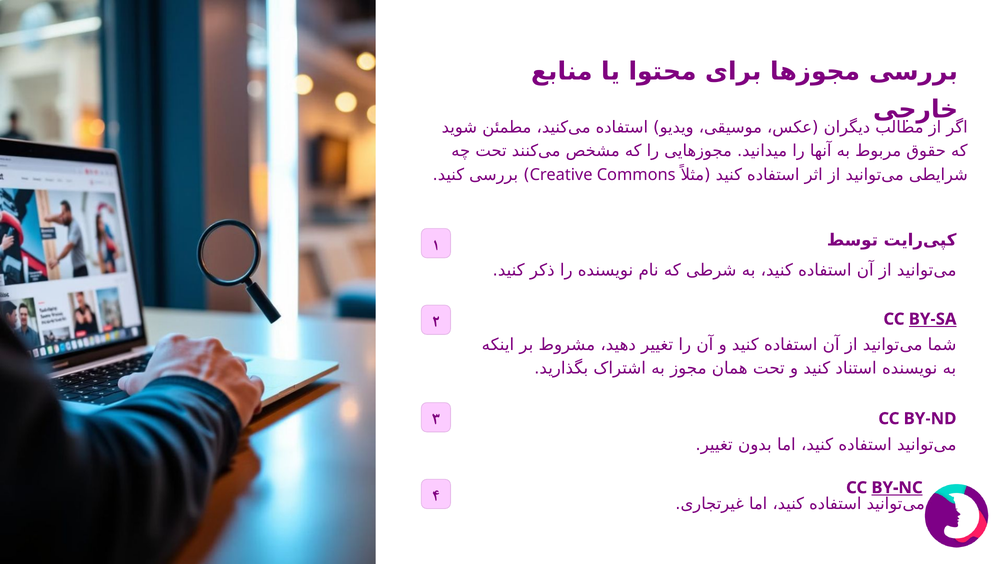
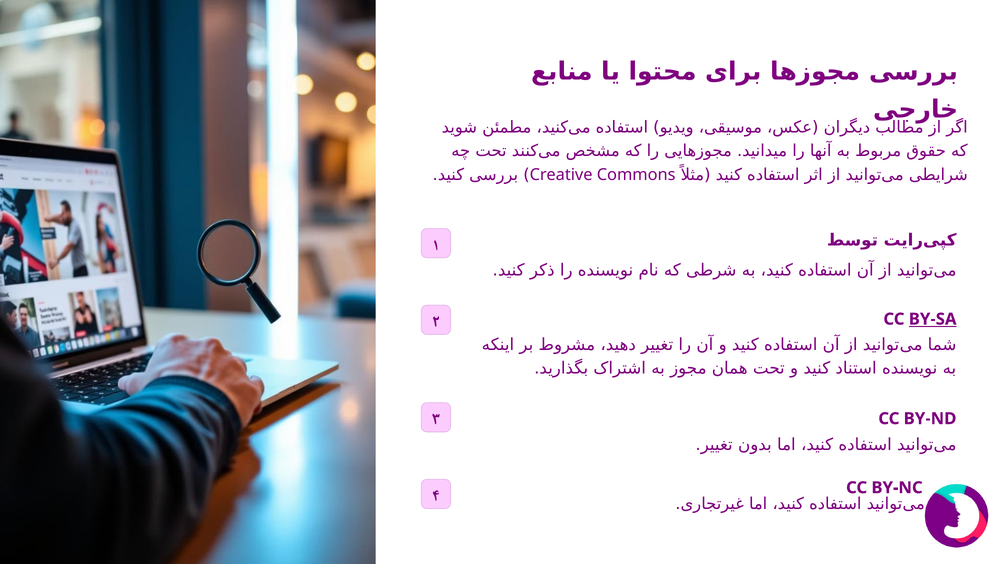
BY-NC underline: present -> none (897, 487)
